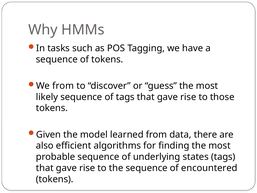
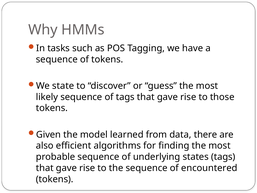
We from: from -> state (63, 86)
